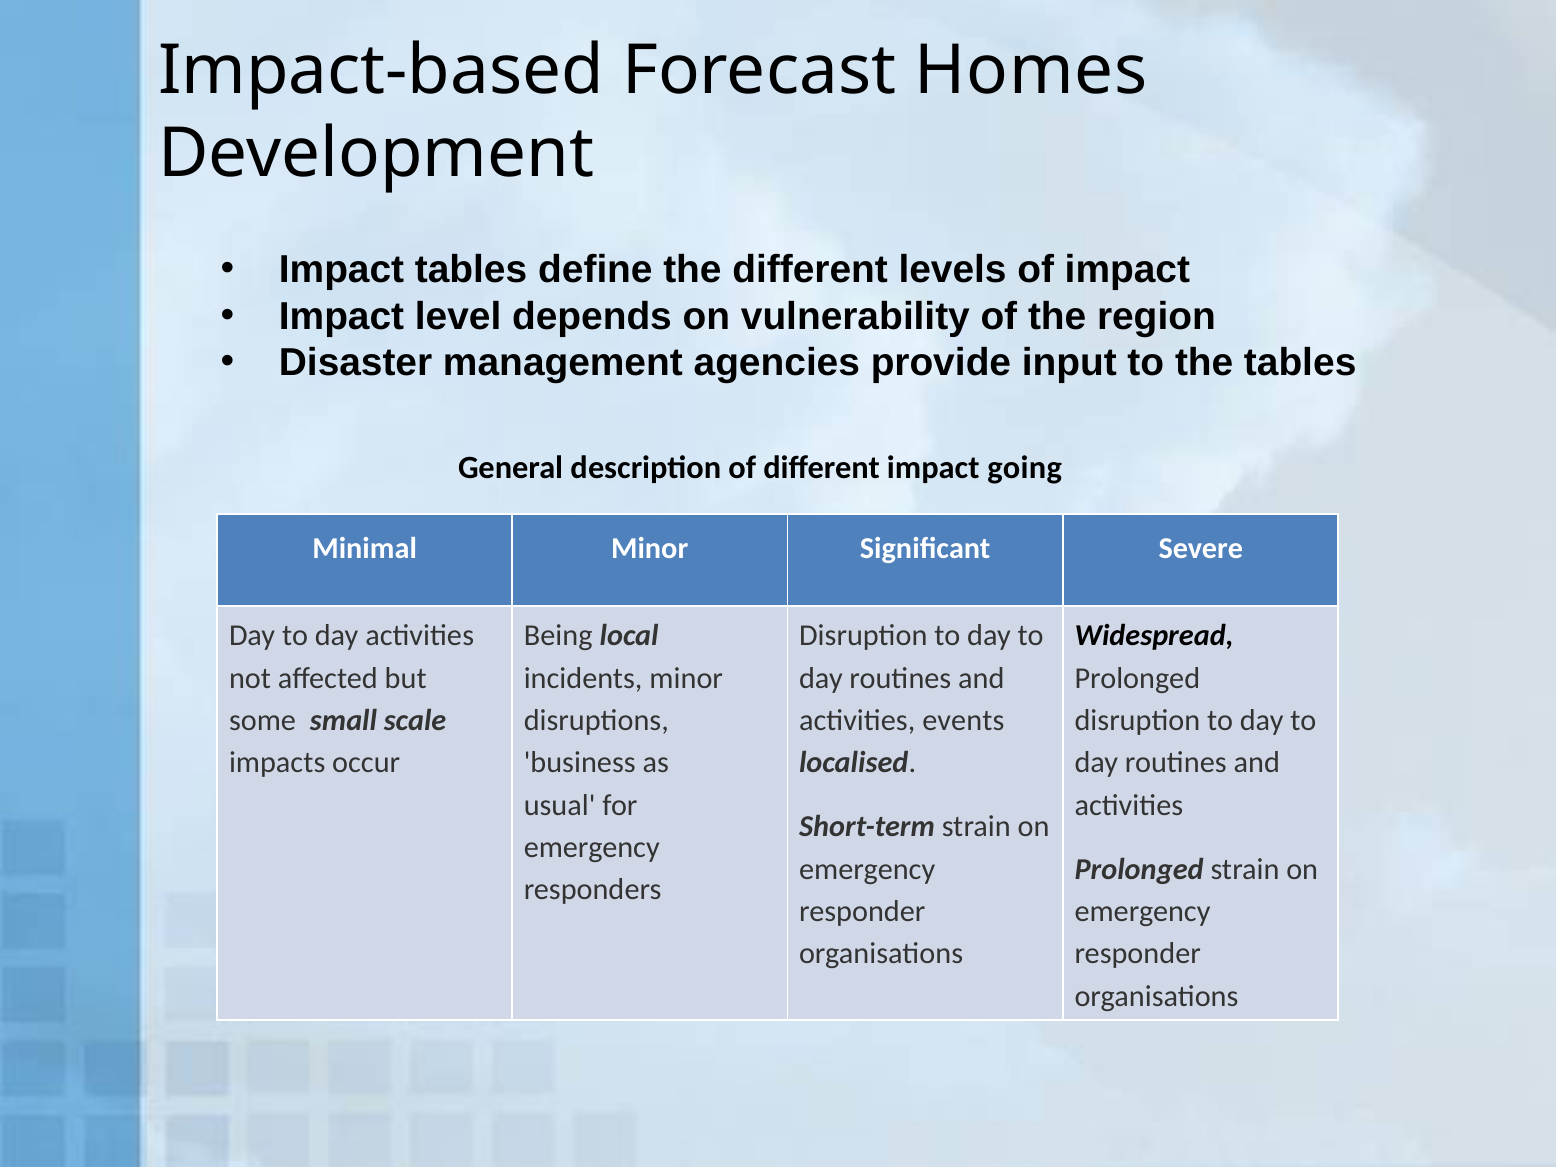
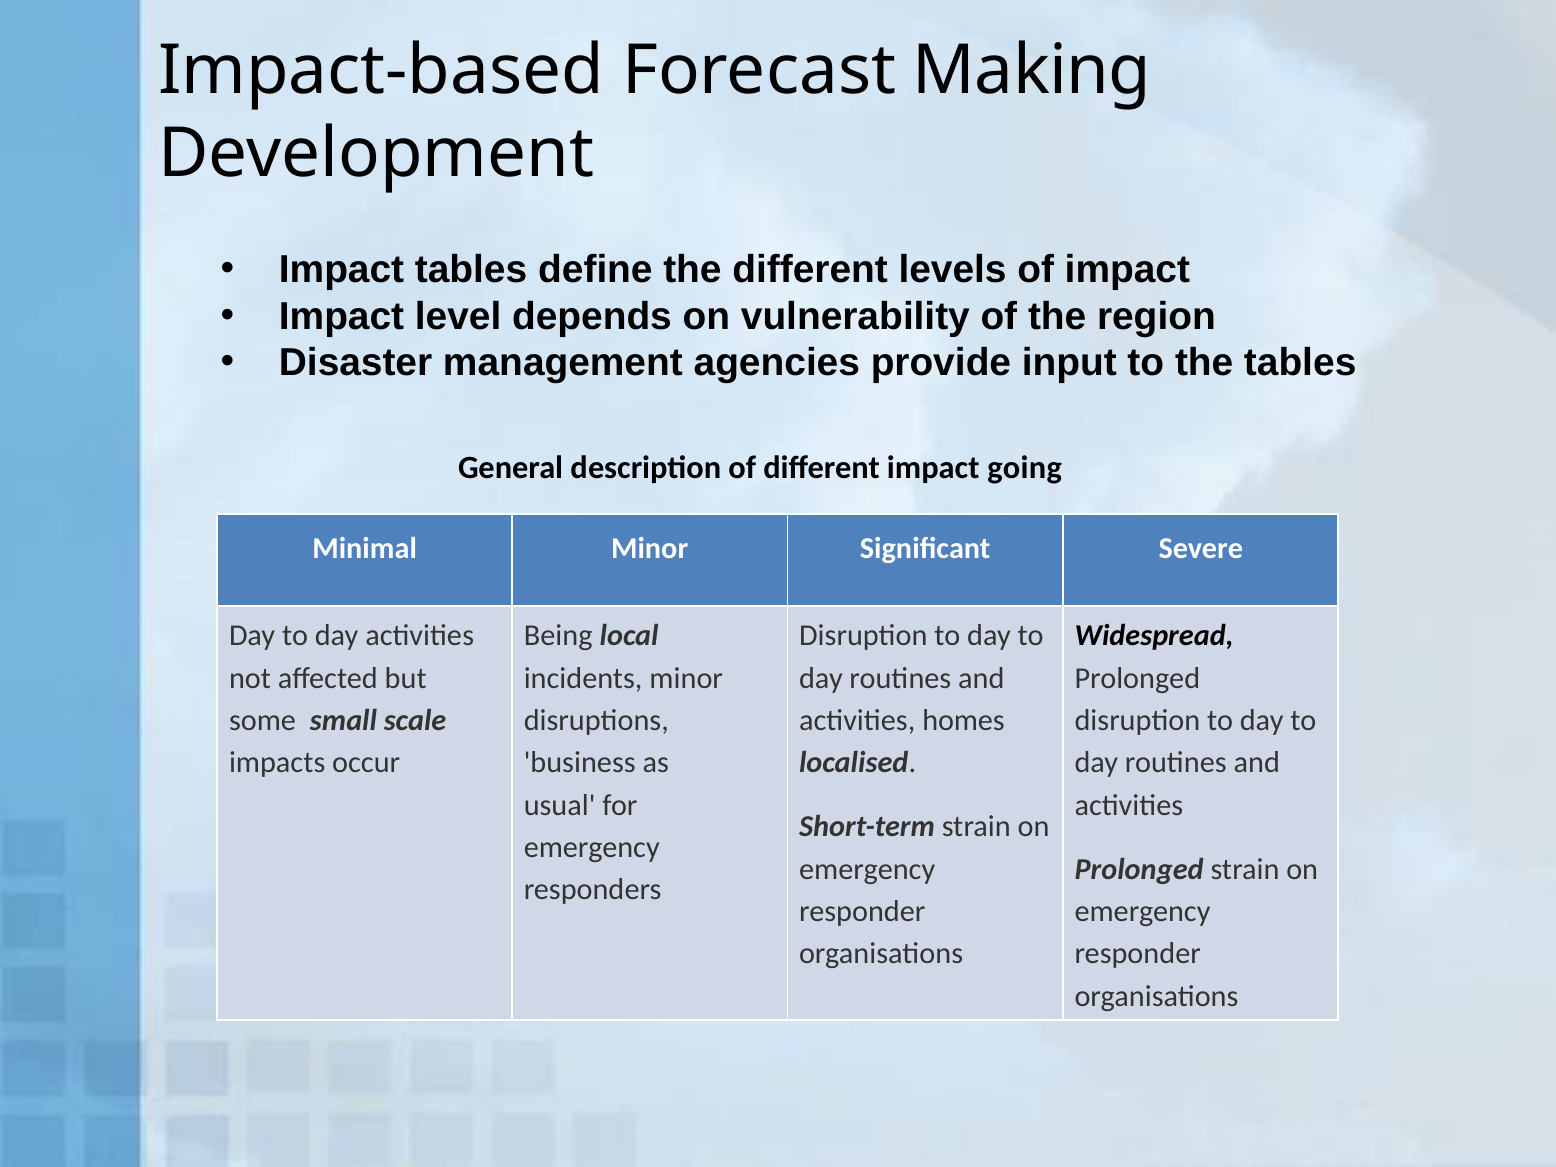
Homes: Homes -> Making (1032, 71)
events: events -> homes (964, 721)
